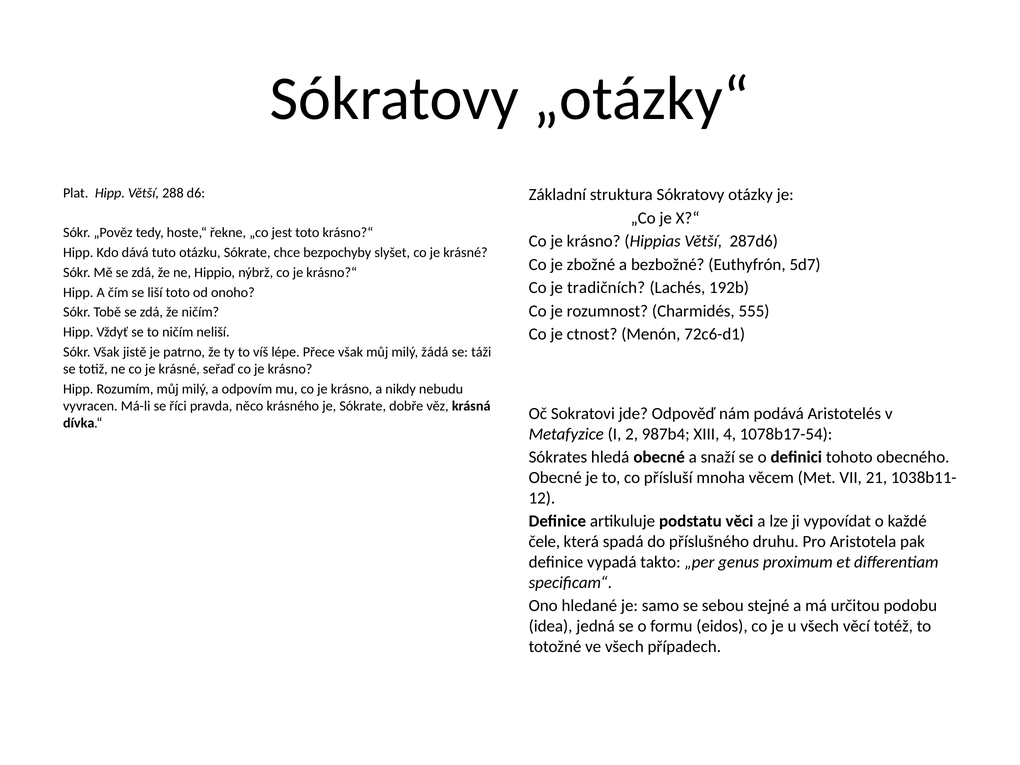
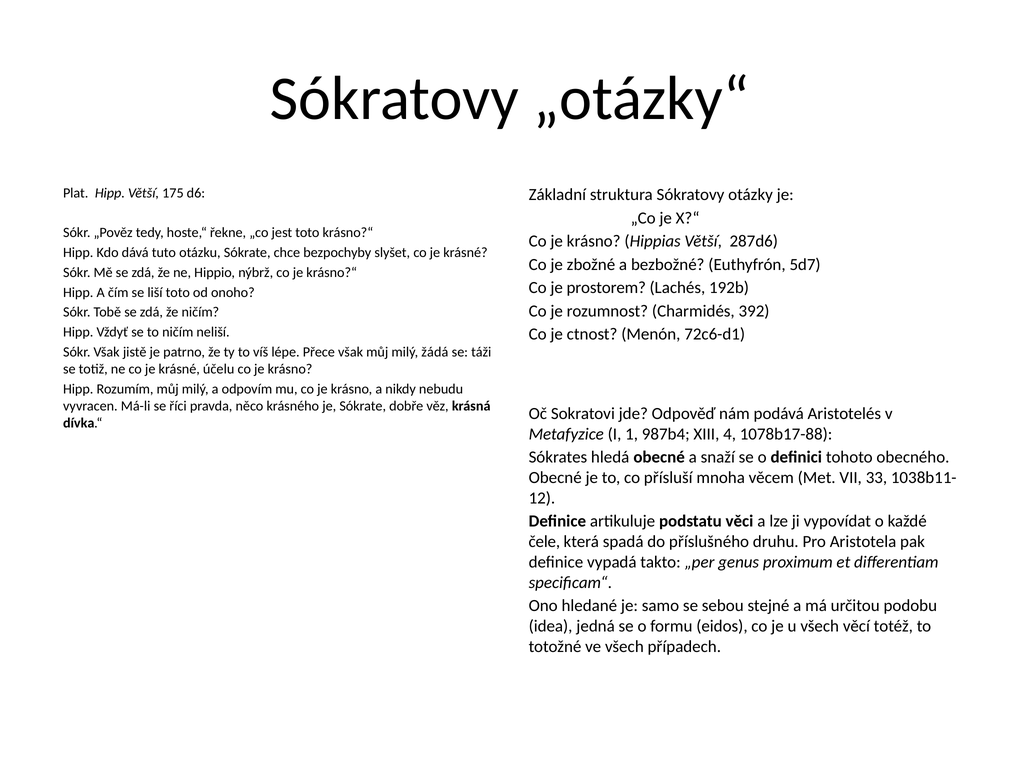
288: 288 -> 175 (173, 193)
tradičních: tradičních -> prostorem (606, 288)
555: 555 -> 392 (754, 311)
seřaď: seřaď -> účelu (219, 369)
2: 2 -> 1 (632, 434)
1078b17-54: 1078b17-54 -> 1078b17-88 (786, 434)
21: 21 -> 33 (876, 478)
